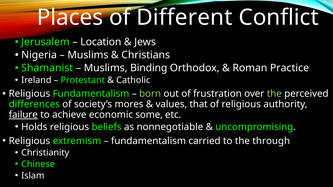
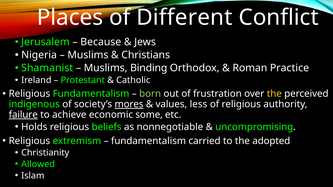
Location: Location -> Because (101, 42)
the colour: light green -> yellow (274, 94)
differences: differences -> indigenous (34, 104)
mores underline: none -> present (129, 104)
that: that -> less (198, 104)
through: through -> adopted (271, 141)
Chinese: Chinese -> Allowed (38, 164)
